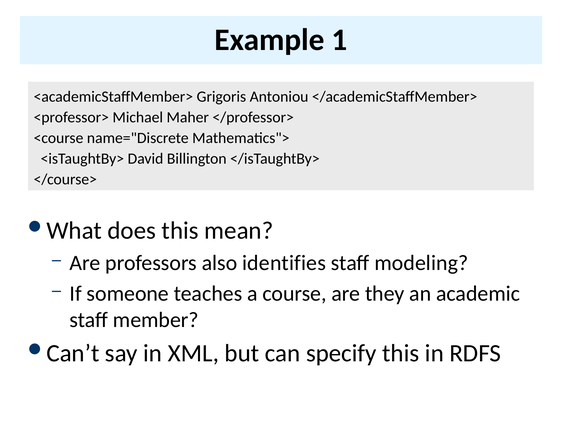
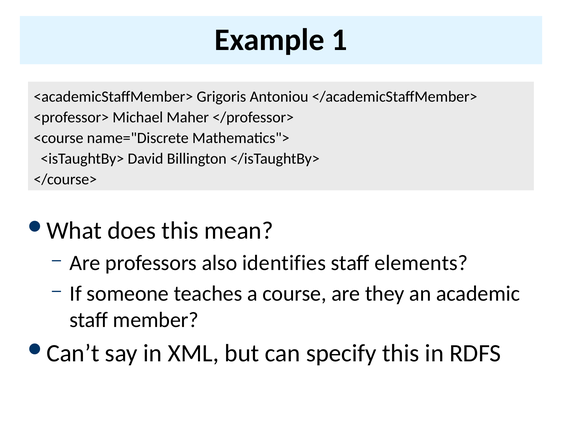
modeling: modeling -> elements (421, 263)
